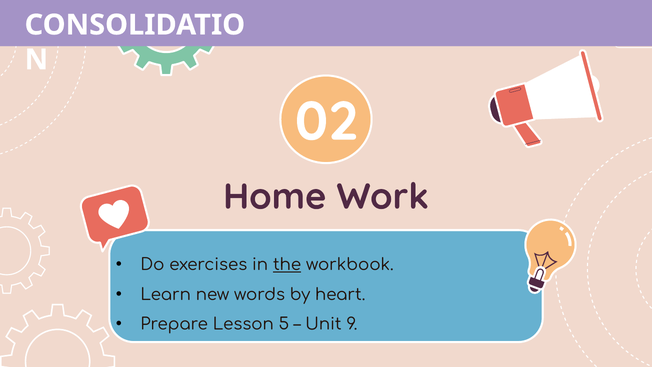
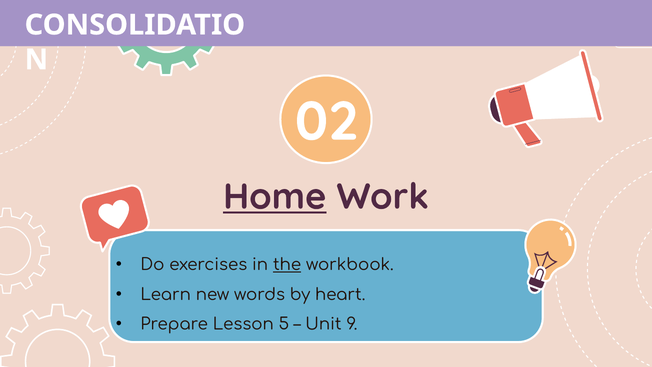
Home underline: none -> present (275, 197)
